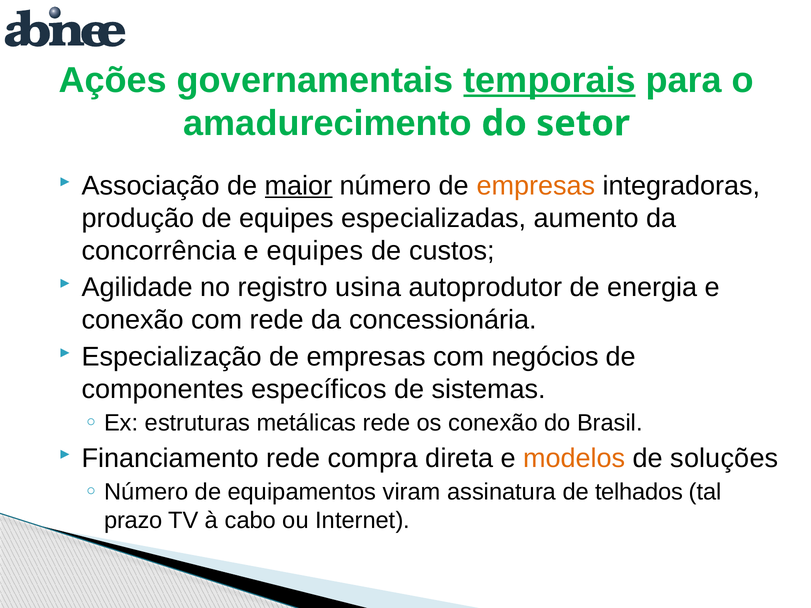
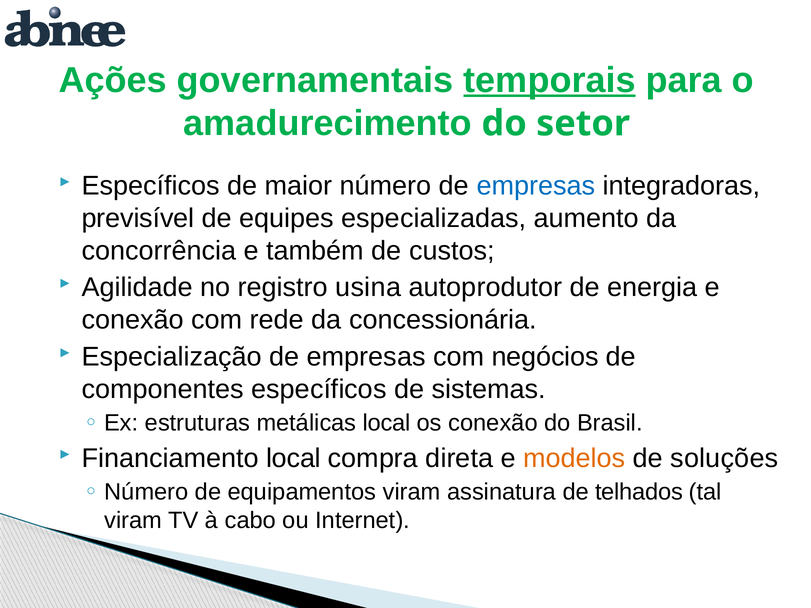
Associação: Associação -> Específicos (151, 186)
maior underline: present -> none (299, 186)
empresas colour: orange -> blue (536, 186)
produção: produção -> previsível (138, 218)
e equipes: equipes -> também (315, 251)
metálicas rede: rede -> local (387, 423)
Financiamento rede: rede -> local (294, 458)
prazo: prazo -> viram (133, 521)
